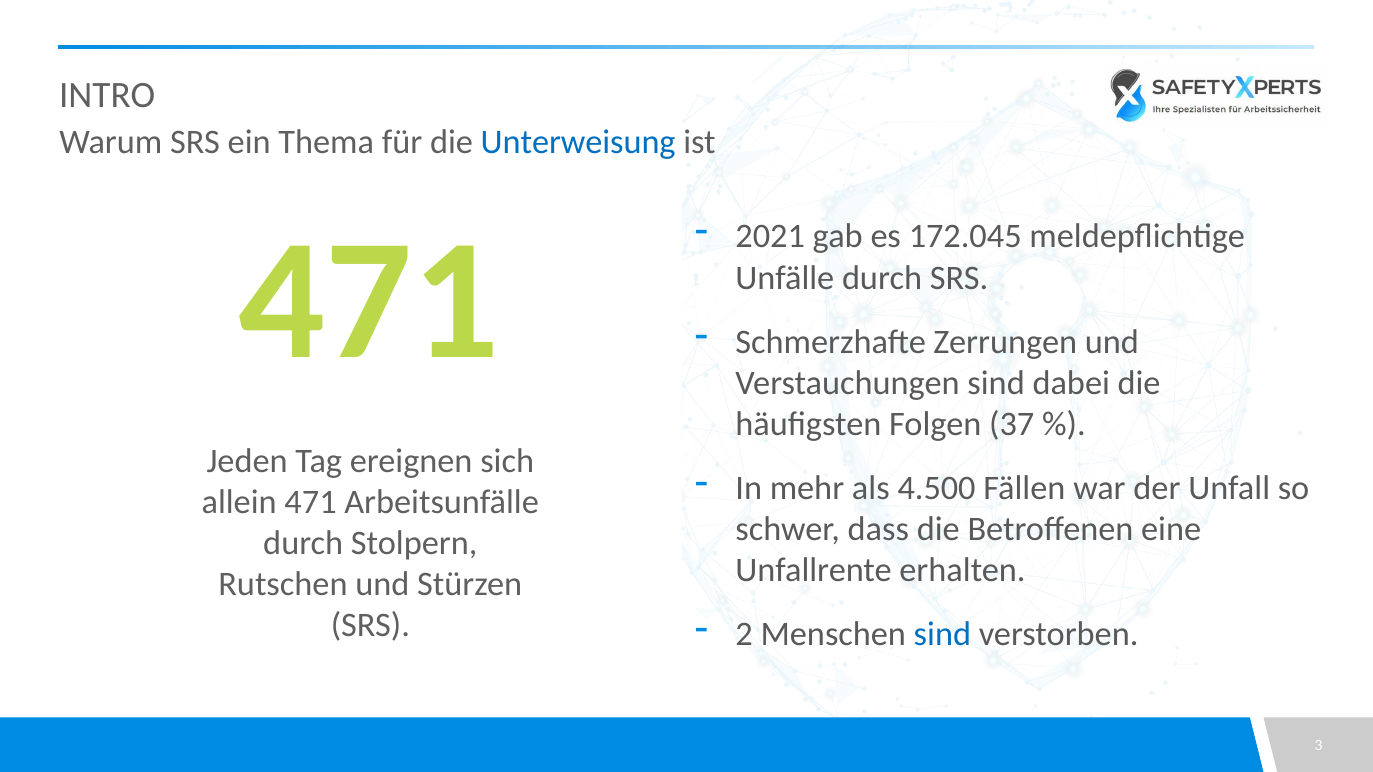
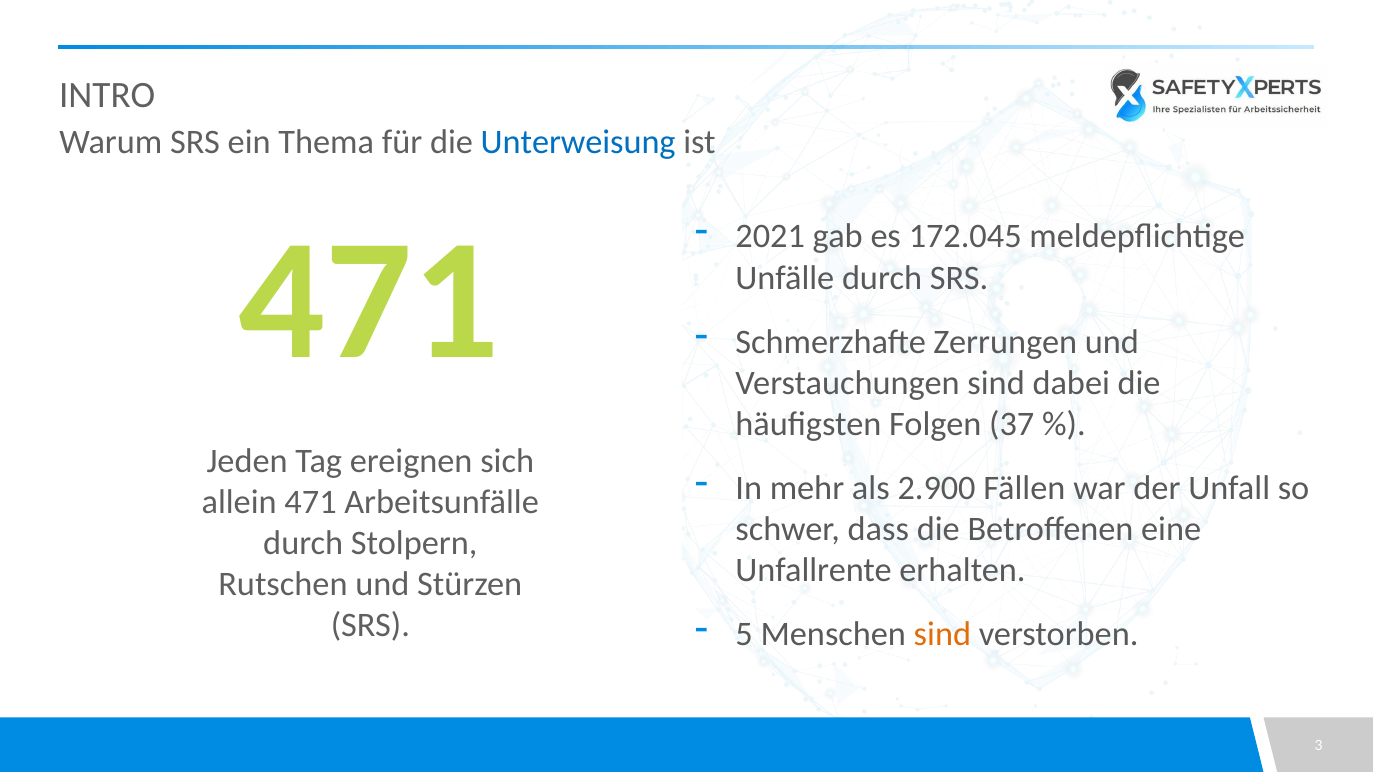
4.500: 4.500 -> 2.900 (937, 488)
2: 2 -> 5 (744, 635)
sind colour: blue -> orange (942, 635)
